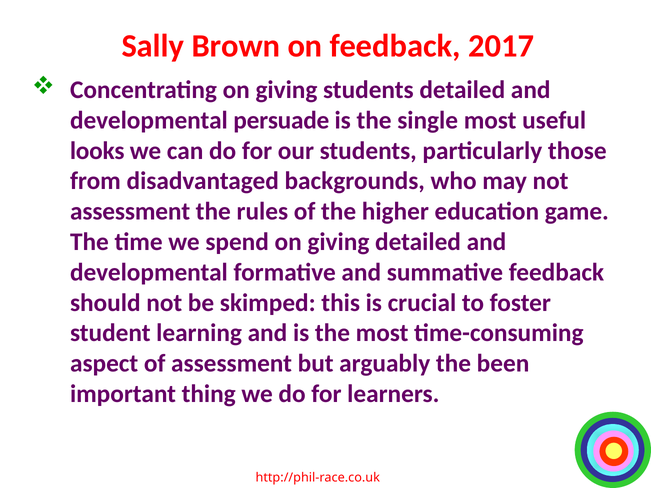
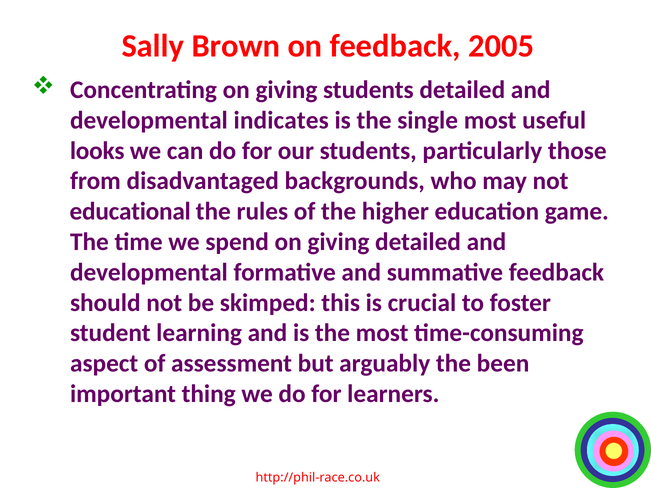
2017: 2017 -> 2005 (501, 46)
persuade: persuade -> indicates (281, 120)
assessment: assessment -> educational (130, 212)
